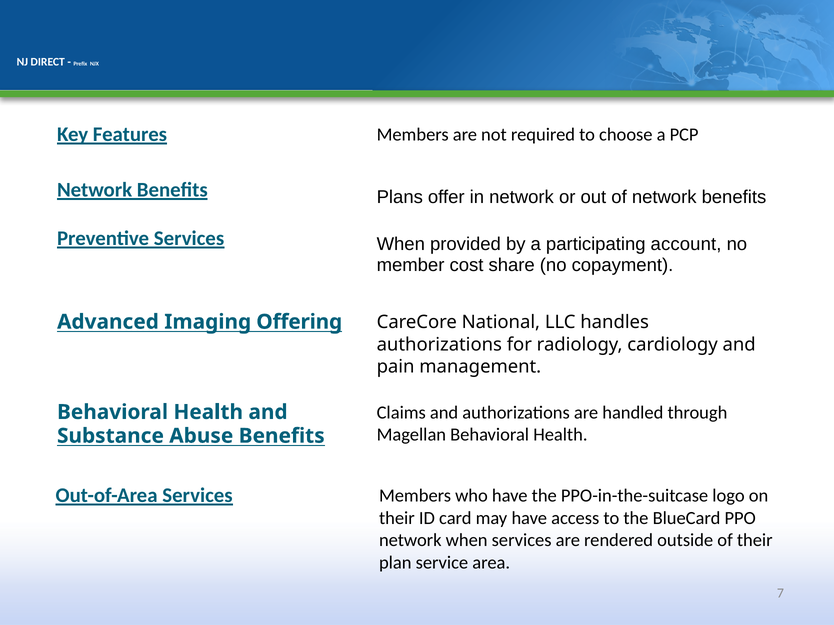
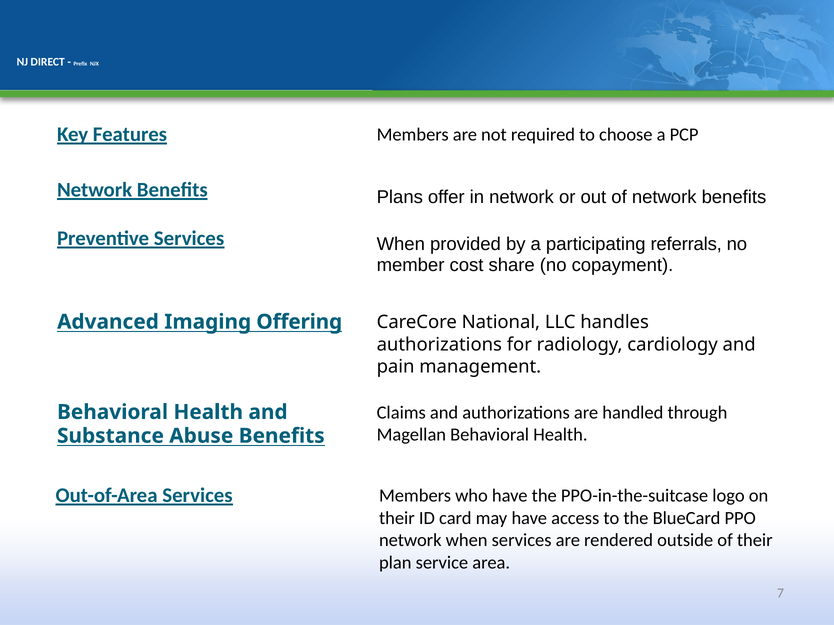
account: account -> referrals (686, 244)
